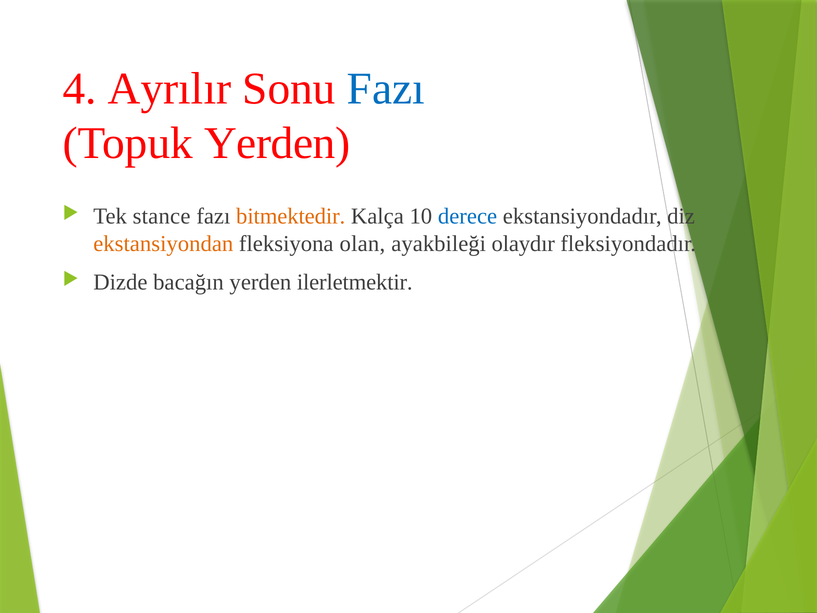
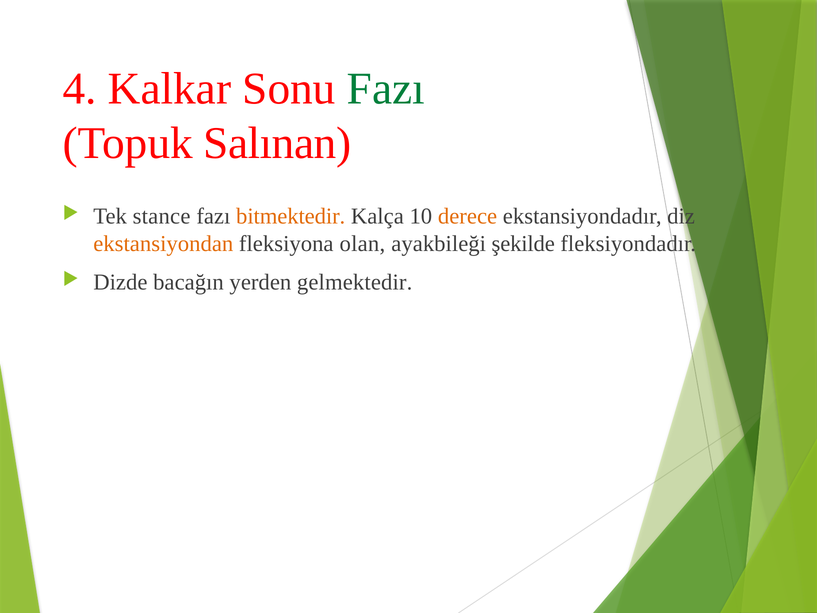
Ayrılır: Ayrılır -> Kalkar (170, 89)
Fazı colour: blue -> green (386, 89)
Topuk Yerden: Yerden -> Salınan (277, 143)
derece colour: blue -> orange (468, 216)
olaydır: olaydır -> şekilde (523, 244)
ilerletmektir: ilerletmektir -> gelmektedir (355, 282)
